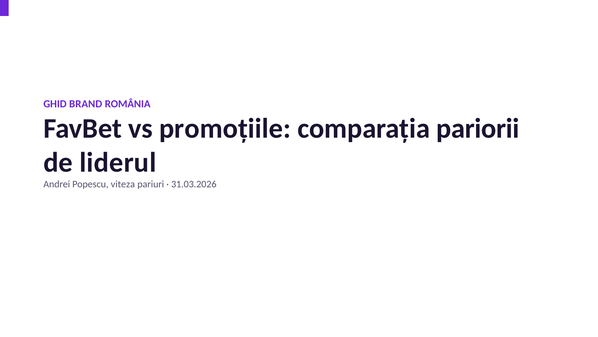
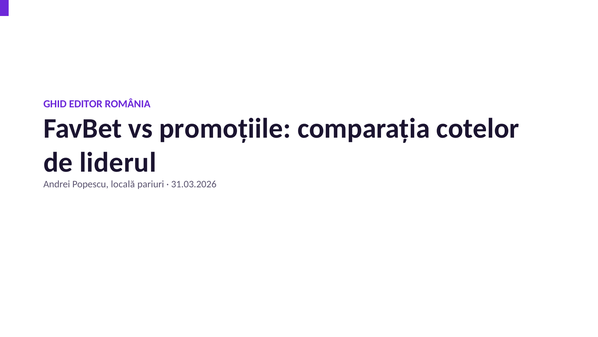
BRAND: BRAND -> EDITOR (86, 104)
pariorii: pariorii -> cotelor (478, 128)
viteza: viteza -> locală (123, 184)
